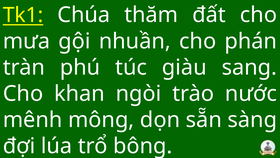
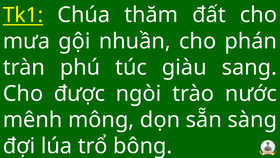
khan: khan -> được (79, 93)
